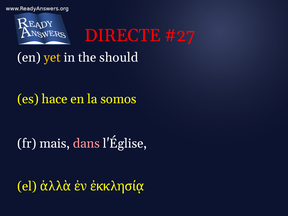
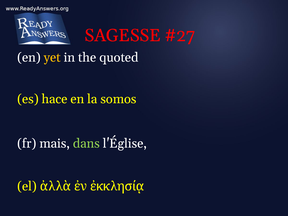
DIRECTE: DIRECTE -> SAGESSE (123, 36)
should: should -> quoted (119, 57)
dans colour: pink -> light green (86, 144)
